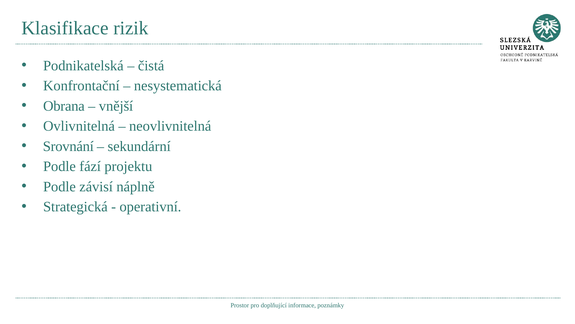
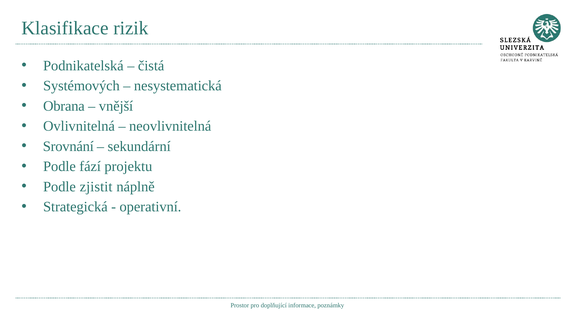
Konfrontační: Konfrontační -> Systémových (81, 86)
závisí: závisí -> zjistit (96, 186)
